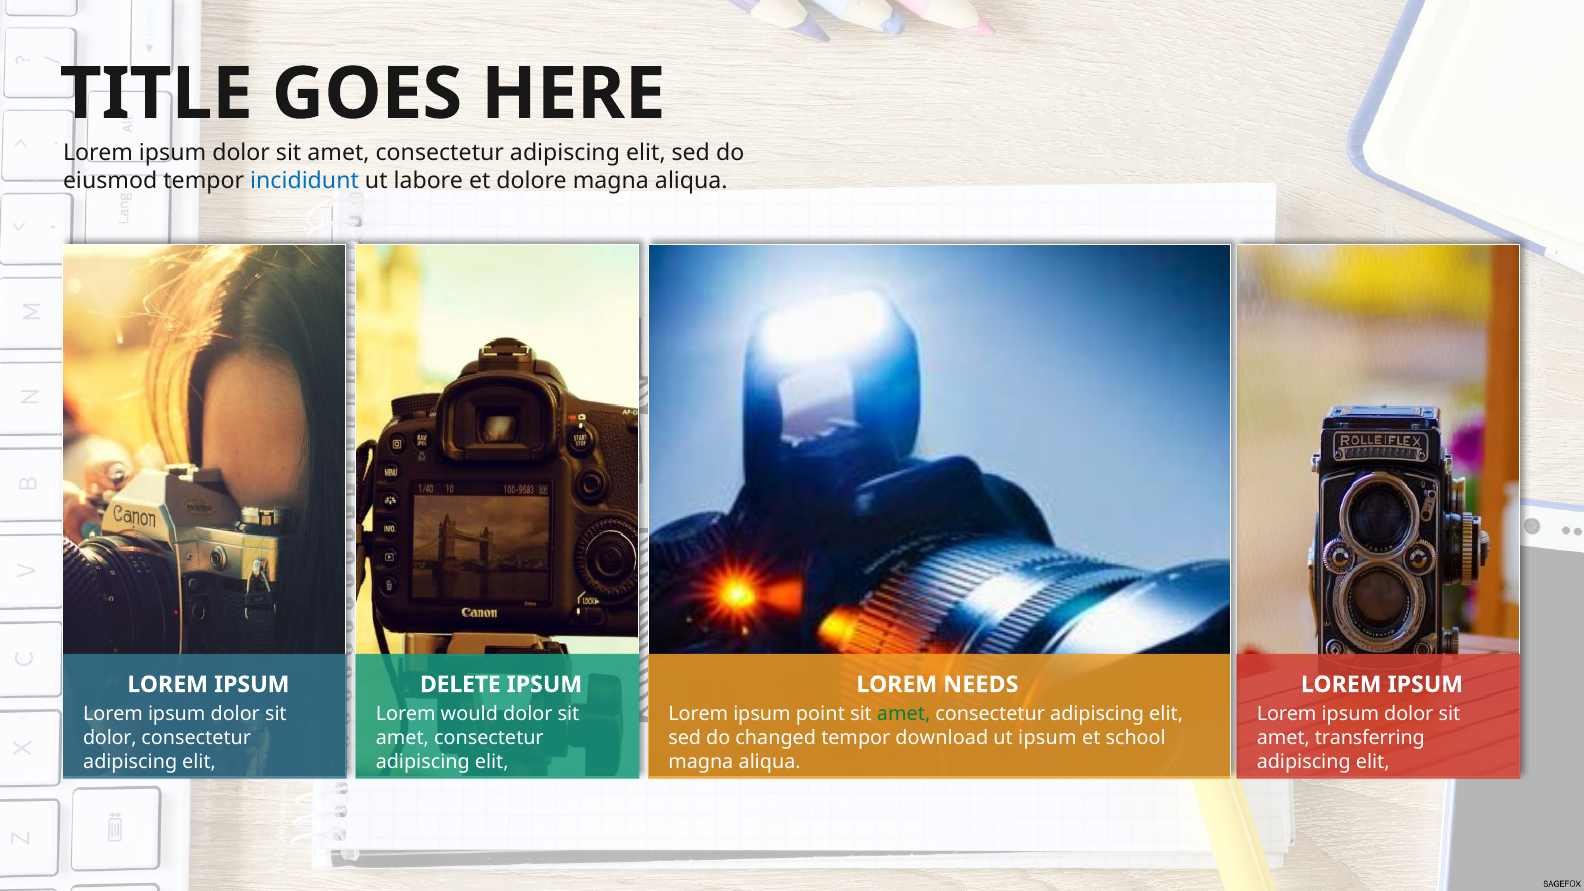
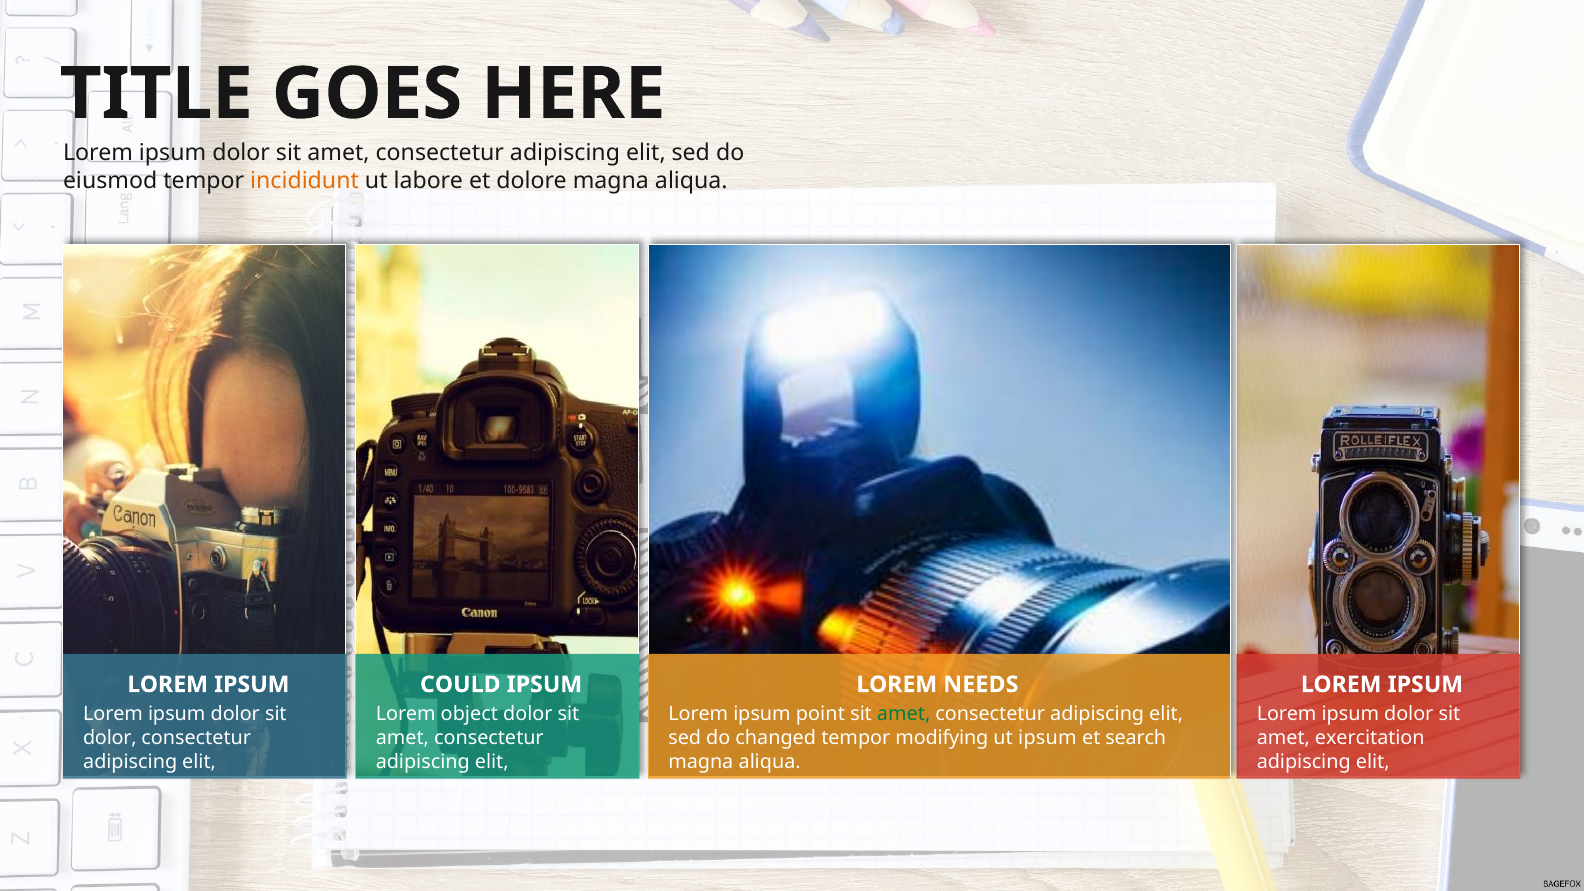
incididunt colour: blue -> orange (305, 181)
DELETE: DELETE -> COULD (460, 684)
would: would -> object (469, 714)
download: download -> modifying (942, 738)
school: school -> search (1136, 738)
transferring: transferring -> exercitation (1370, 738)
